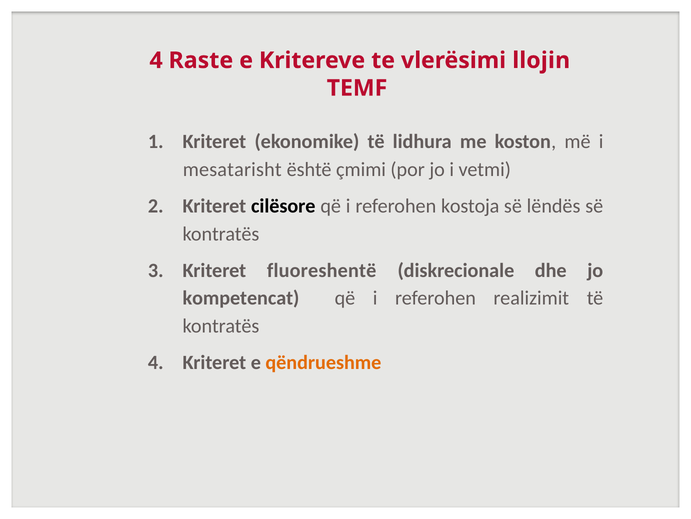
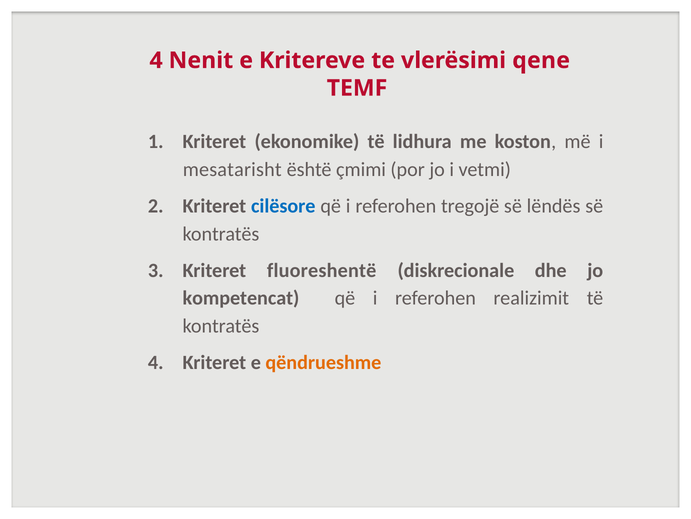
Raste: Raste -> Nenit (201, 60)
llojin: llojin -> qene (541, 60)
cilësore colour: black -> blue (283, 206)
kostoja: kostoja -> tregojë (470, 206)
